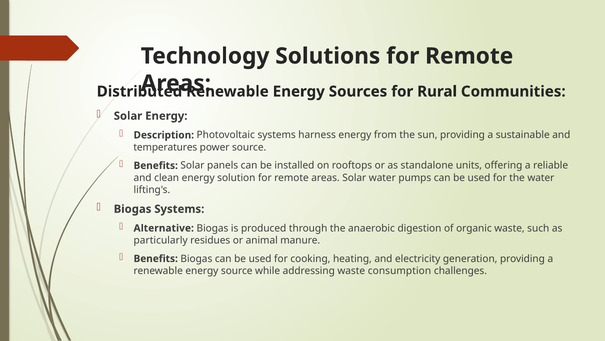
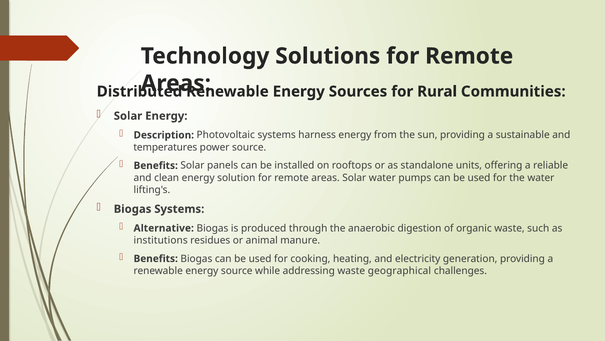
particularly: particularly -> institutions (161, 240)
consumption: consumption -> geographical (399, 270)
